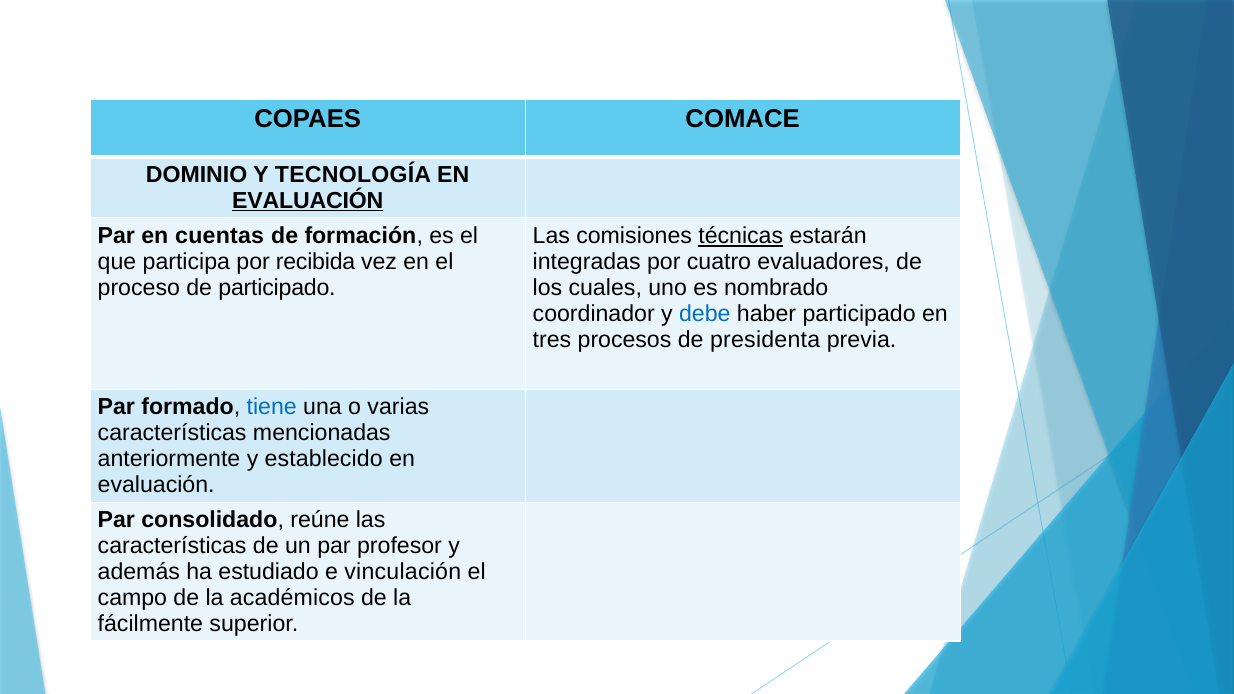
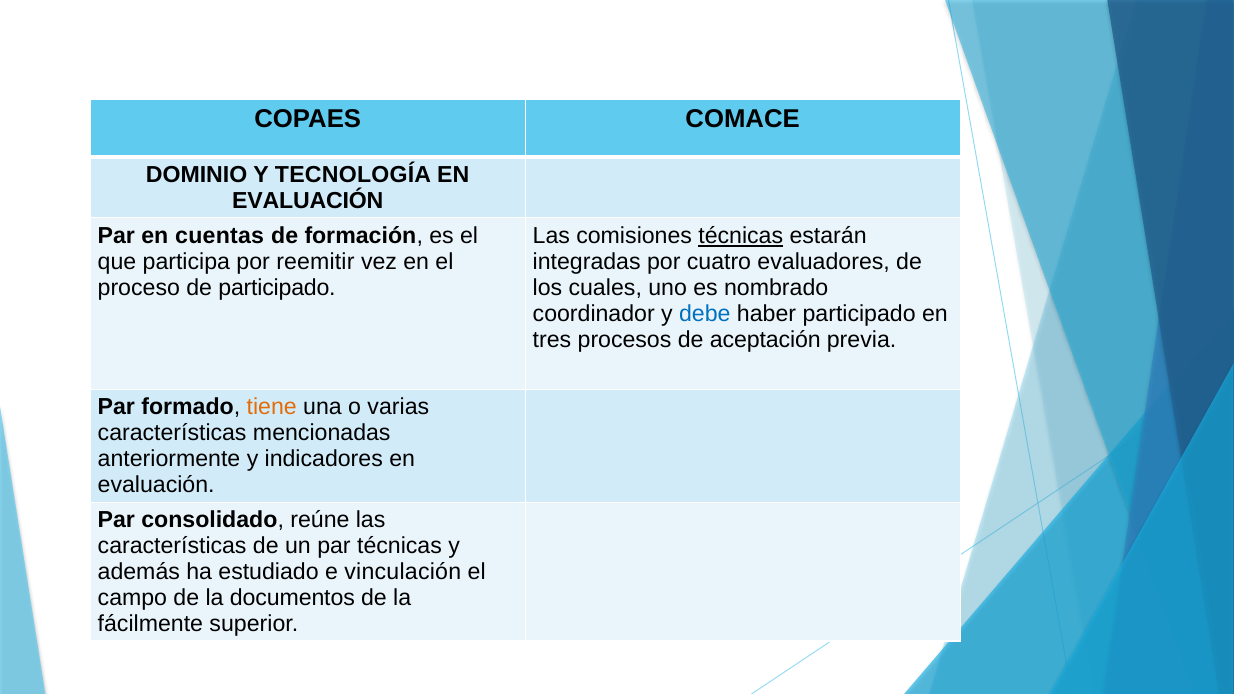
EVALUACIÓN underline: present -> none (308, 201)
recibida: recibida -> reemitir (315, 262)
presidenta: presidenta -> aceptación (765, 340)
tiene colour: blue -> orange (272, 407)
establecido: establecido -> indicadores (324, 459)
par profesor: profesor -> técnicas (399, 546)
académicos: académicos -> documentos (292, 598)
